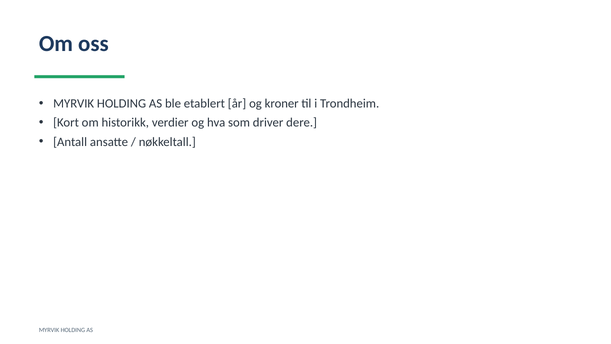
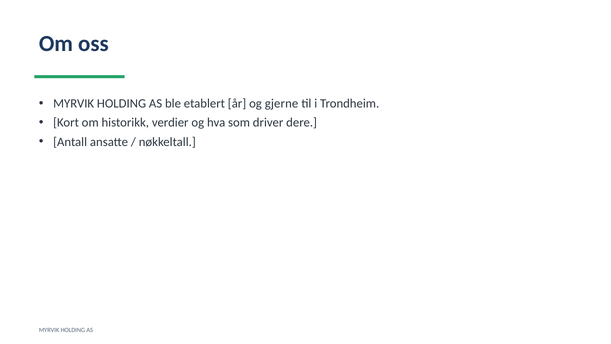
kroner: kroner -> gjerne (282, 103)
